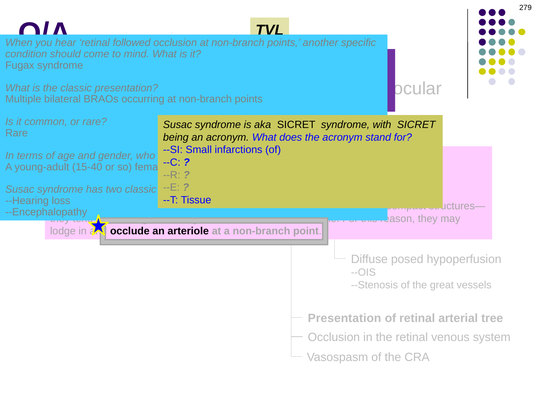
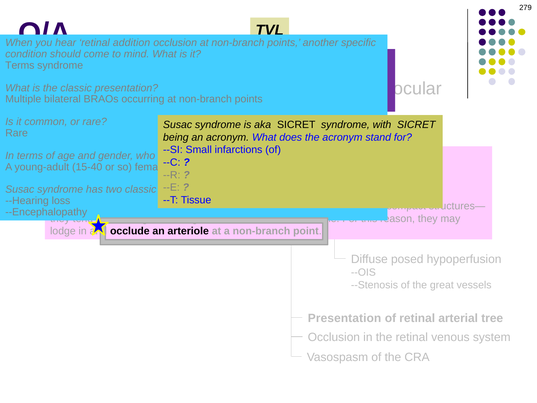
followed: followed -> addition (132, 43)
Fugax: Fugax -> Terms (20, 65)
